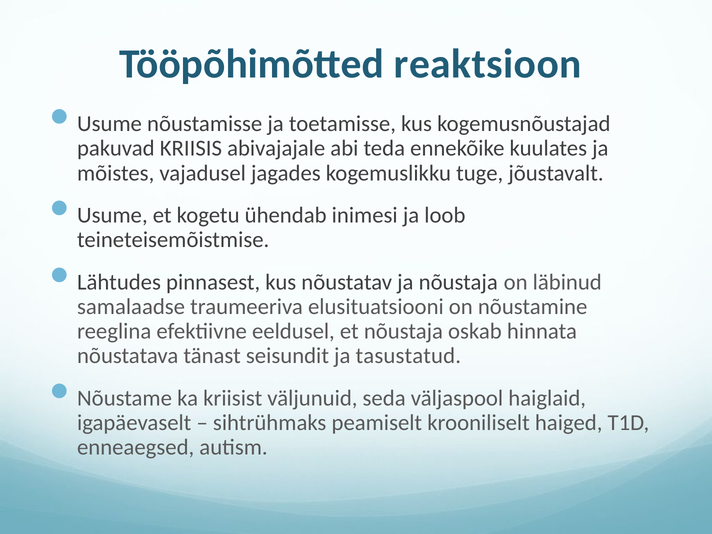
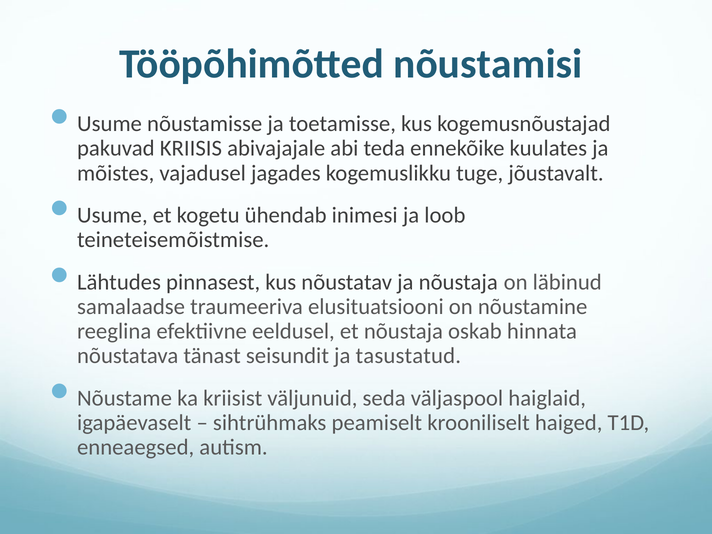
reaktsioon: reaktsioon -> nõustamisi (488, 64)
